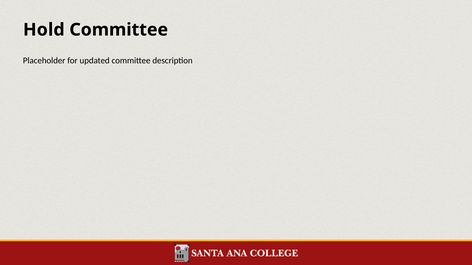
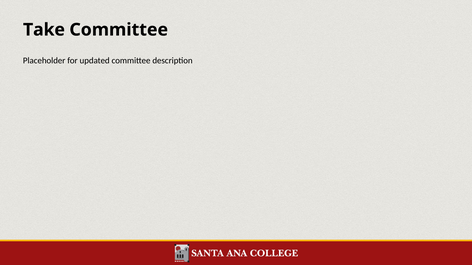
Hold: Hold -> Take (44, 30)
